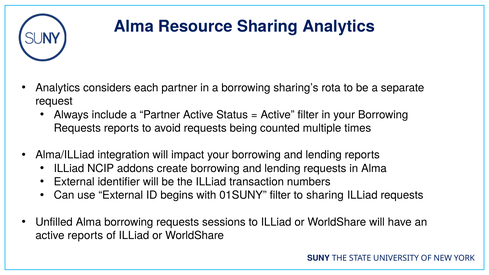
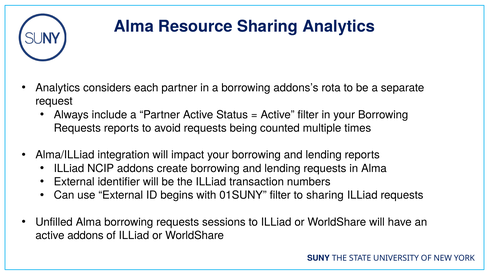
sharing’s: sharing’s -> addons’s (296, 88)
active reports: reports -> addons (85, 236)
